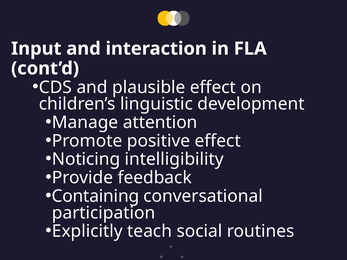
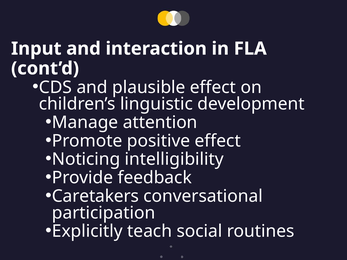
Containing: Containing -> Caretakers (95, 196)
